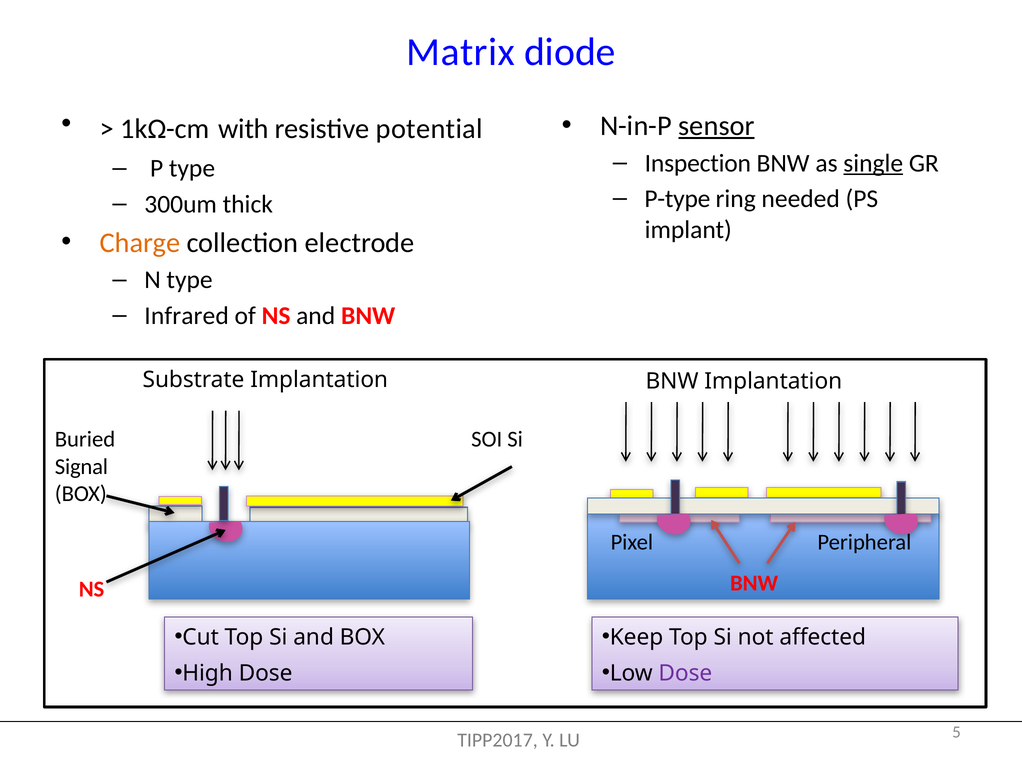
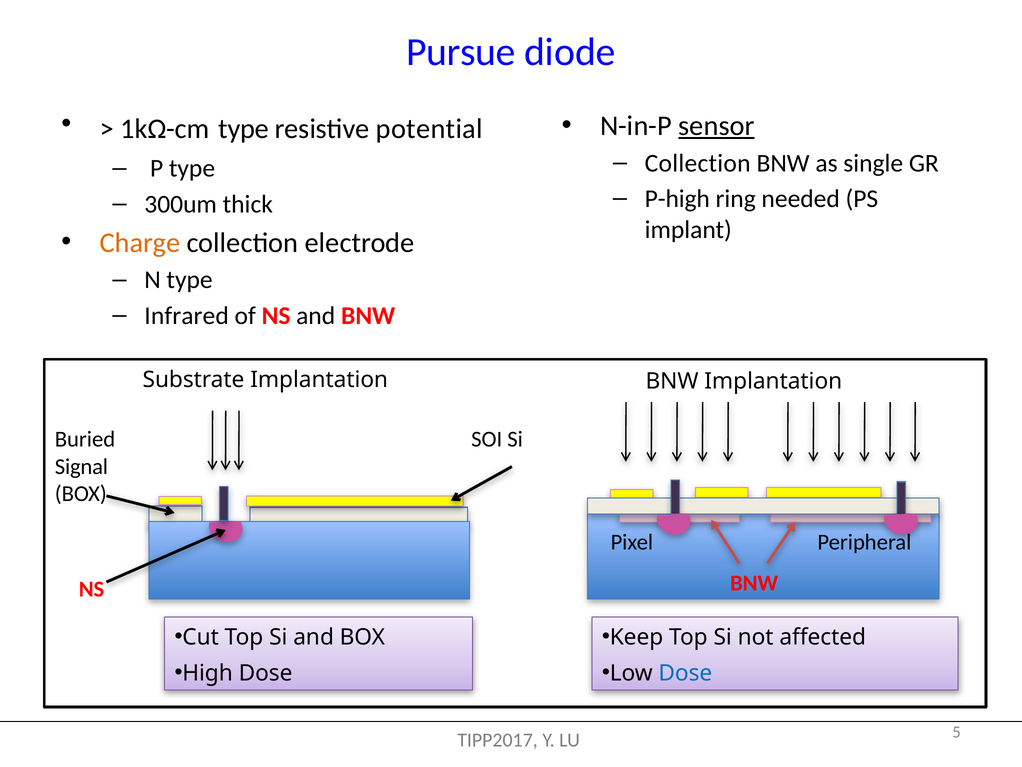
Matrix: Matrix -> Pursue (461, 52)
1kΩ-cm with: with -> type (244, 129)
Inspection: Inspection -> Collection (698, 163)
single underline: present -> none (873, 163)
P-type: P-type -> P-high (677, 199)
Dose colour: purple -> blue (685, 673)
